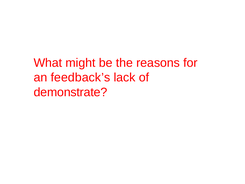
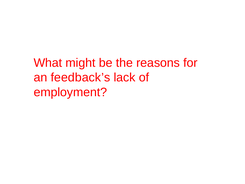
demonstrate: demonstrate -> employment (70, 92)
